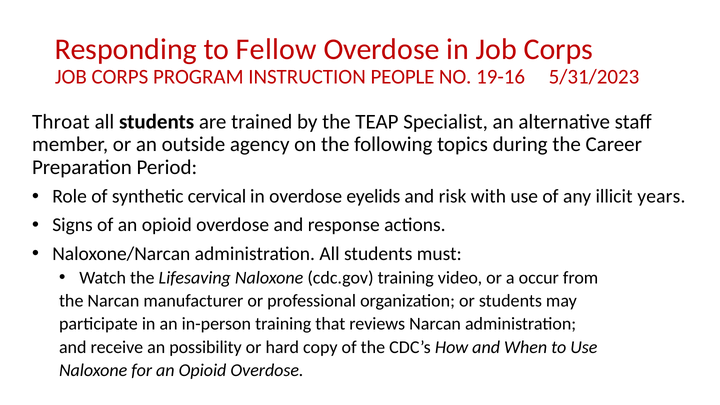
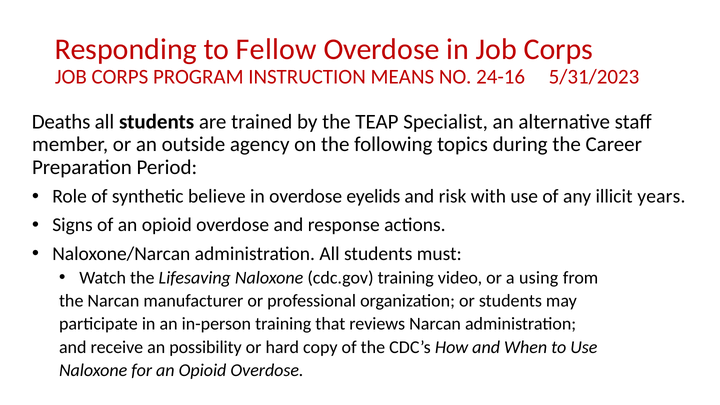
PEOPLE: PEOPLE -> MEANS (402, 77)
19-16: 19-16 -> 24-16 (501, 77)
Throat: Throat -> Deaths (61, 122)
cervical: cervical -> believe (217, 196)
occur: occur -> using (539, 278)
